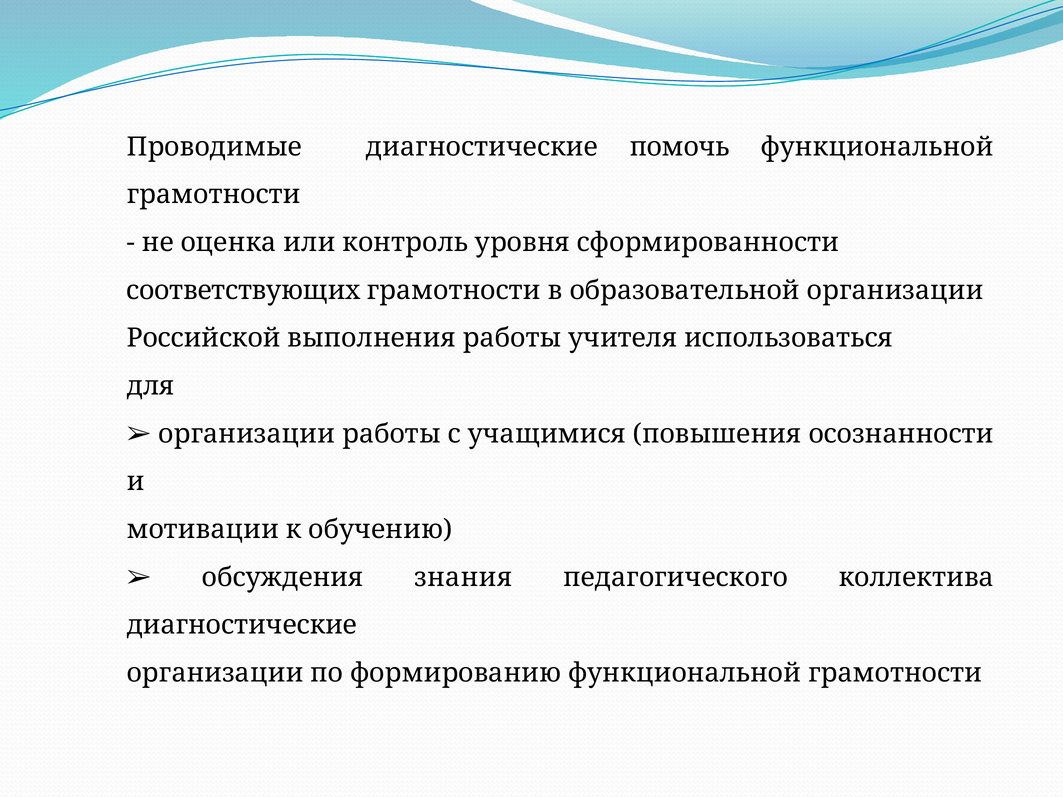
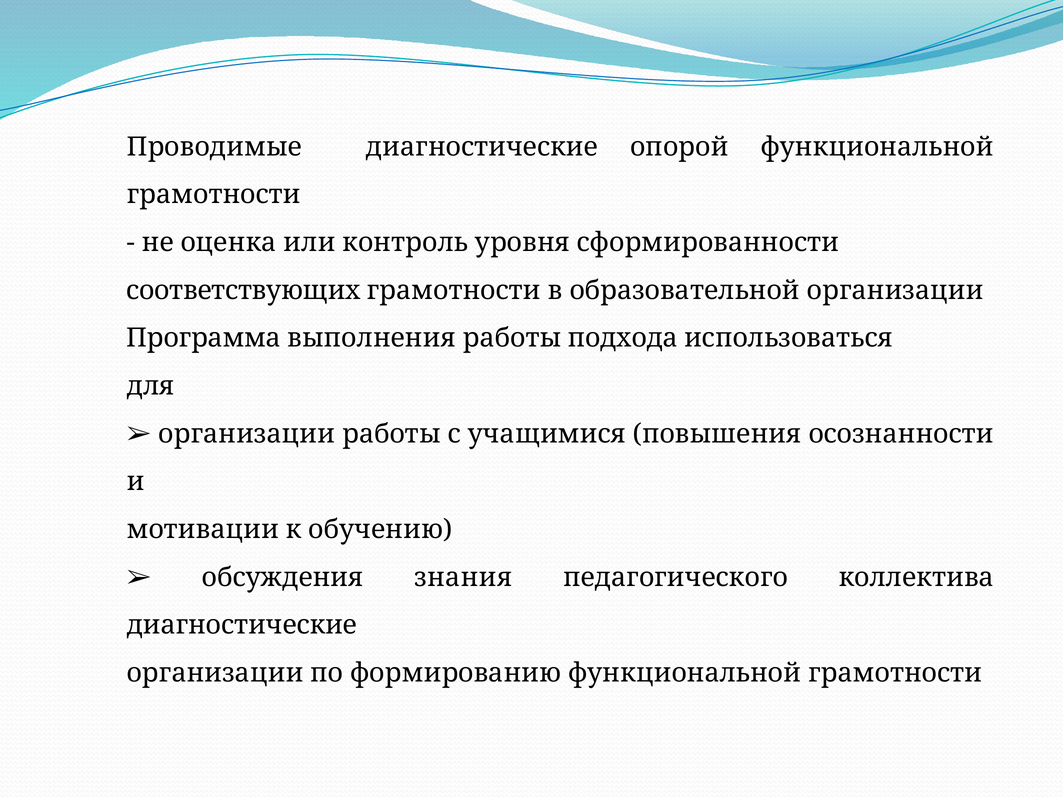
помочь: помочь -> опорой (679, 147)
Российской: Российской -> Программа (204, 338)
учителя: учителя -> подхода (623, 338)
